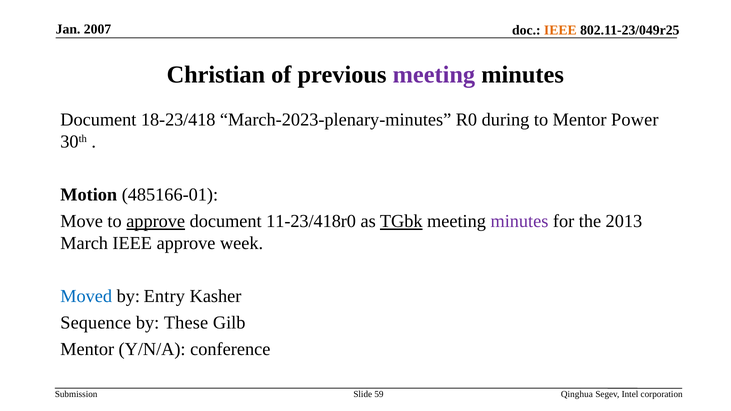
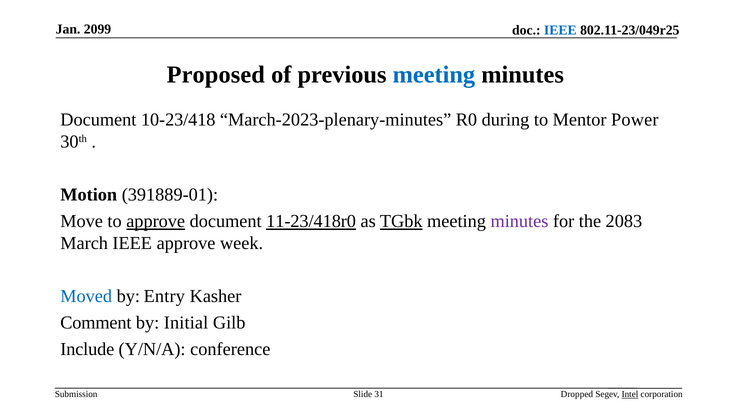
2007: 2007 -> 2099 (98, 29)
IEEE colour: orange -> blue (560, 30)
Christian: Christian -> Proposed (216, 75)
meeting colour: purple -> blue (434, 75)
18-23/418: 18-23/418 -> 10-23/418 (178, 120)
485166-01: 485166-01 -> 391889-01 (170, 195)
11-23/418r0 underline: none -> present (311, 221)
2013: 2013 -> 2083 (624, 221)
Sequence: Sequence -> Comment (96, 323)
These: These -> Initial (186, 323)
Mentor: Mentor -> Include (87, 349)
59: 59 -> 31 (379, 394)
Qinghua: Qinghua -> Dropped (577, 394)
Intel underline: none -> present (630, 394)
